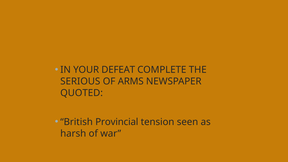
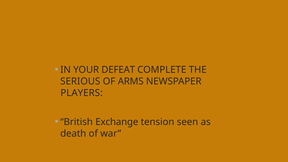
QUOTED: QUOTED -> PLAYERS (82, 93)
Provincial: Provincial -> Exchange (117, 122)
harsh: harsh -> death (73, 133)
